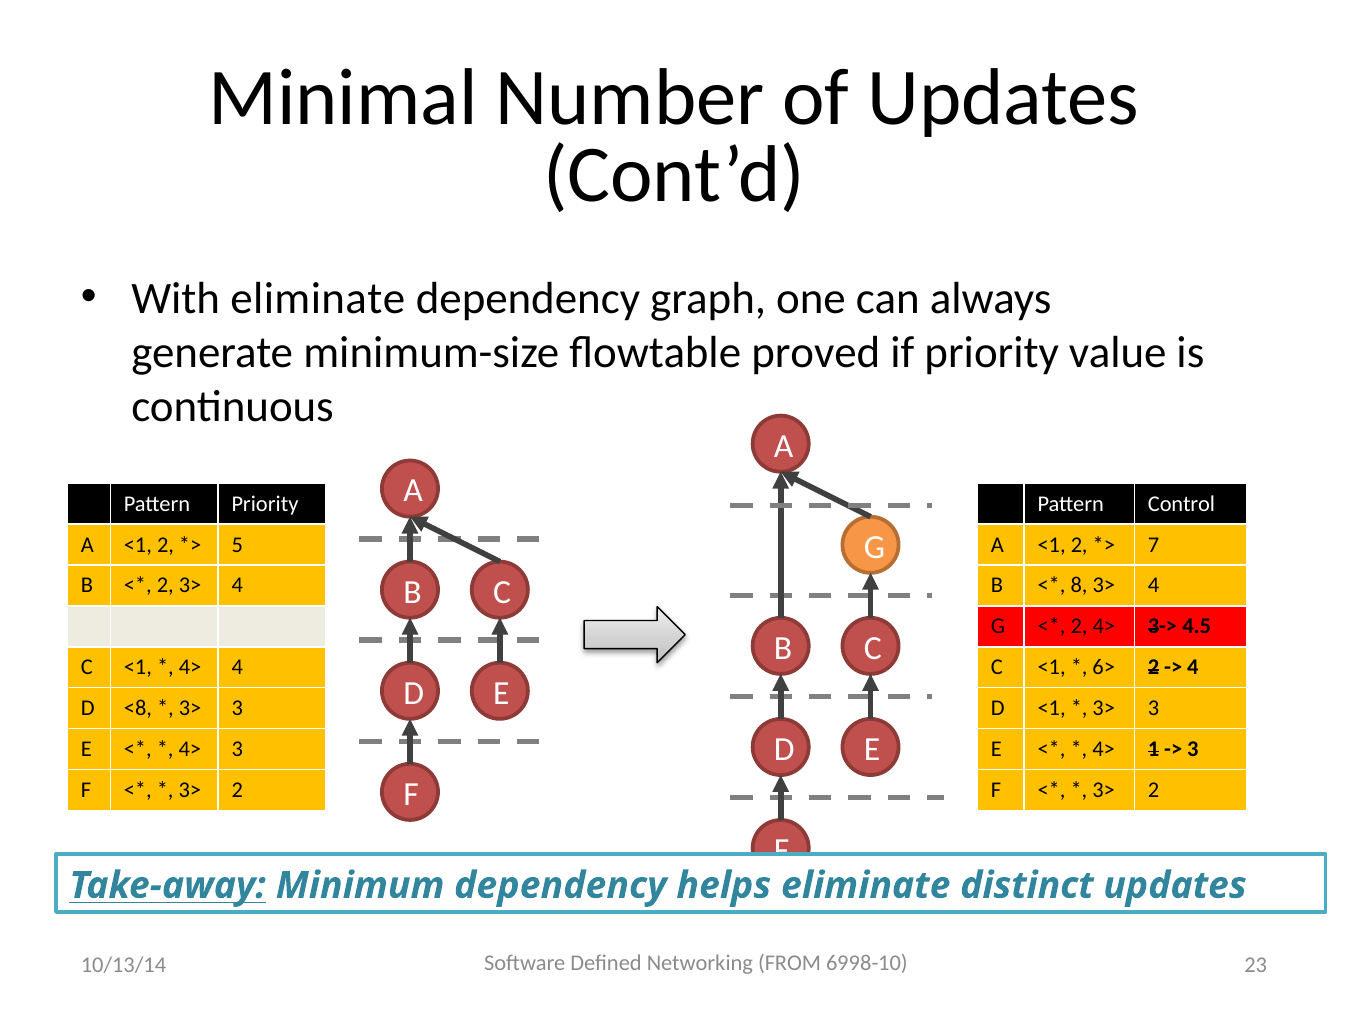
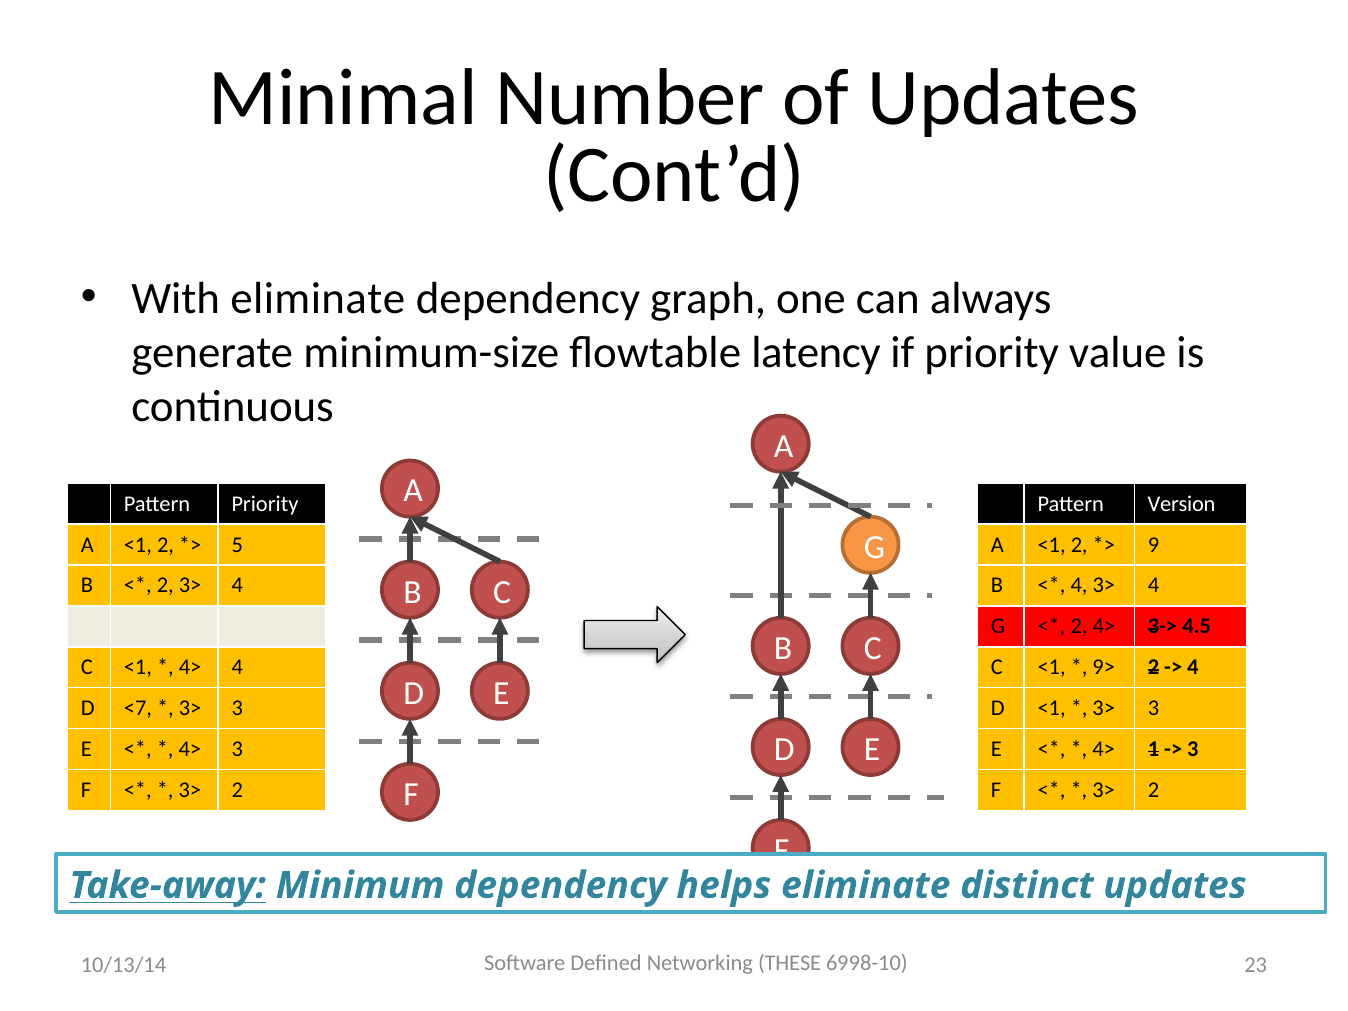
proved: proved -> latency (816, 352)
Control: Control -> Version (1182, 504)
7: 7 -> 9 (1154, 545)
8: 8 -> 4 (1079, 586)
6>: 6> -> 9> (1104, 667)
<8: <8 -> <7 (138, 708)
FROM: FROM -> THESE (790, 963)
